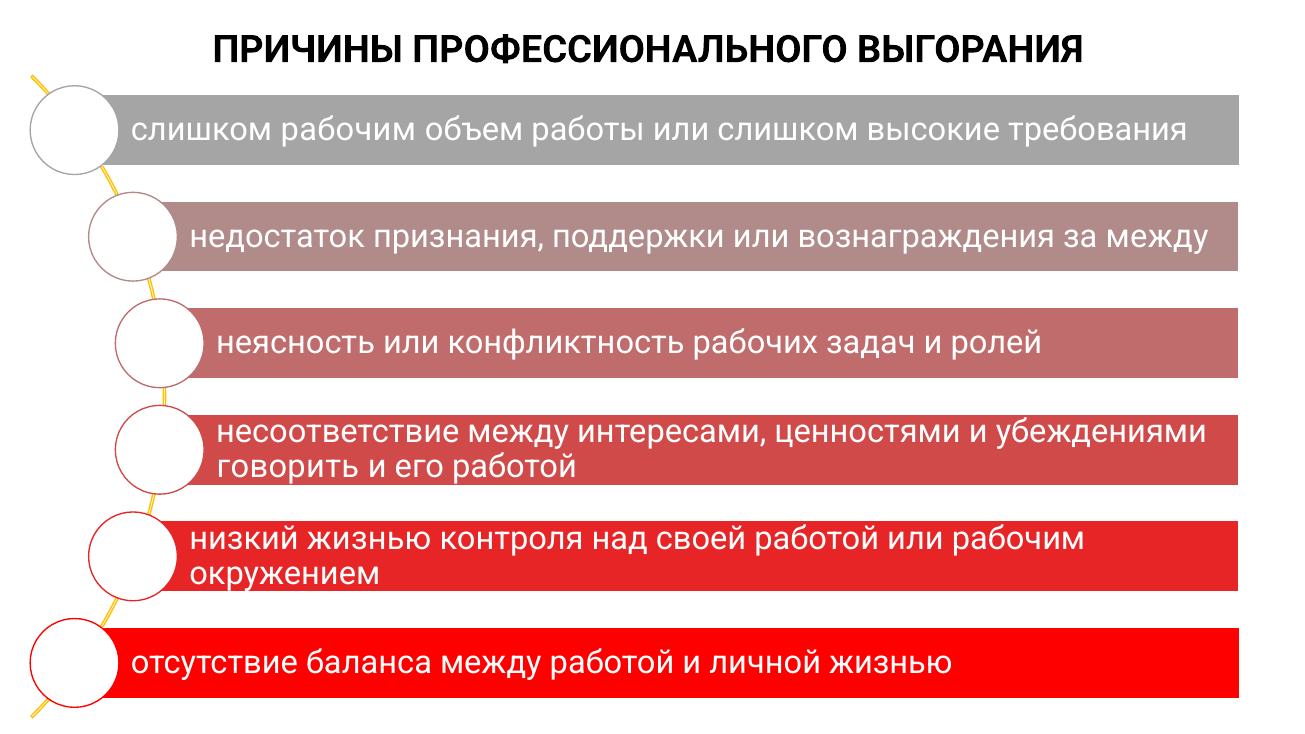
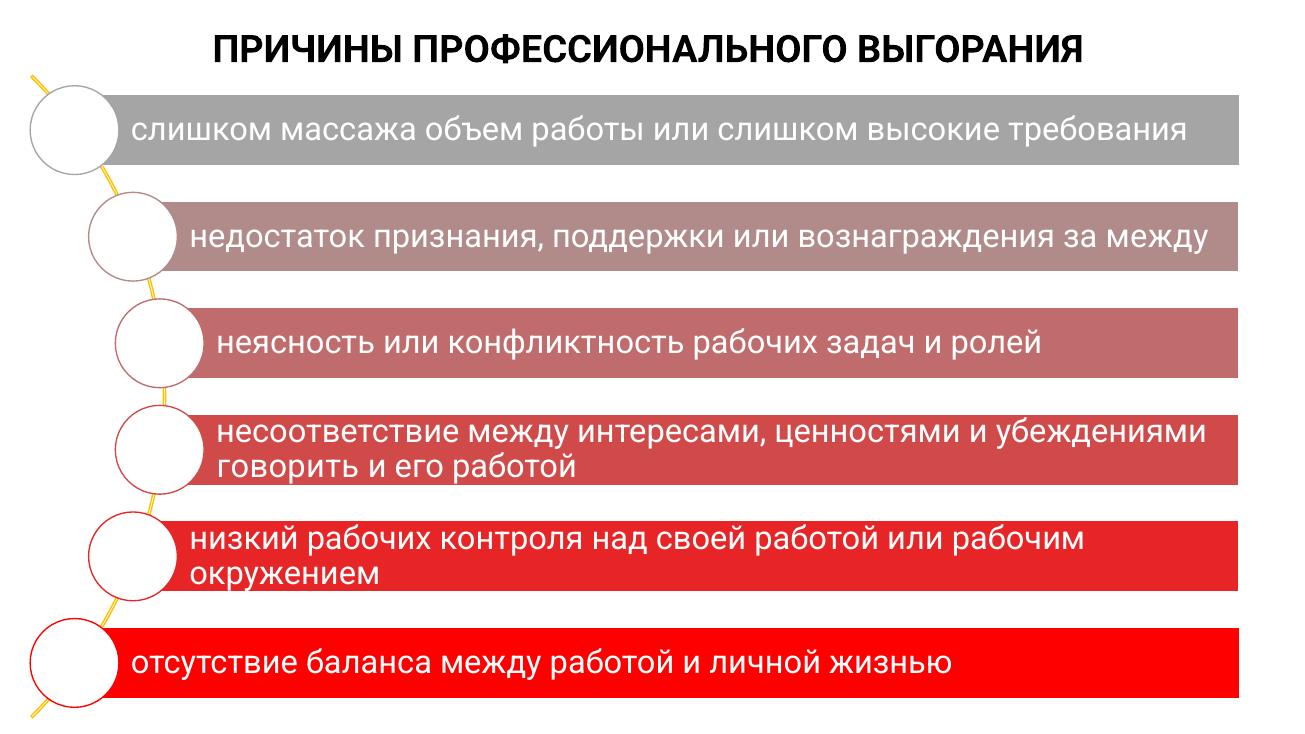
слишком рабочим: рабочим -> массажа (349, 130)
низкий жизнью: жизнью -> рабочих (369, 539)
